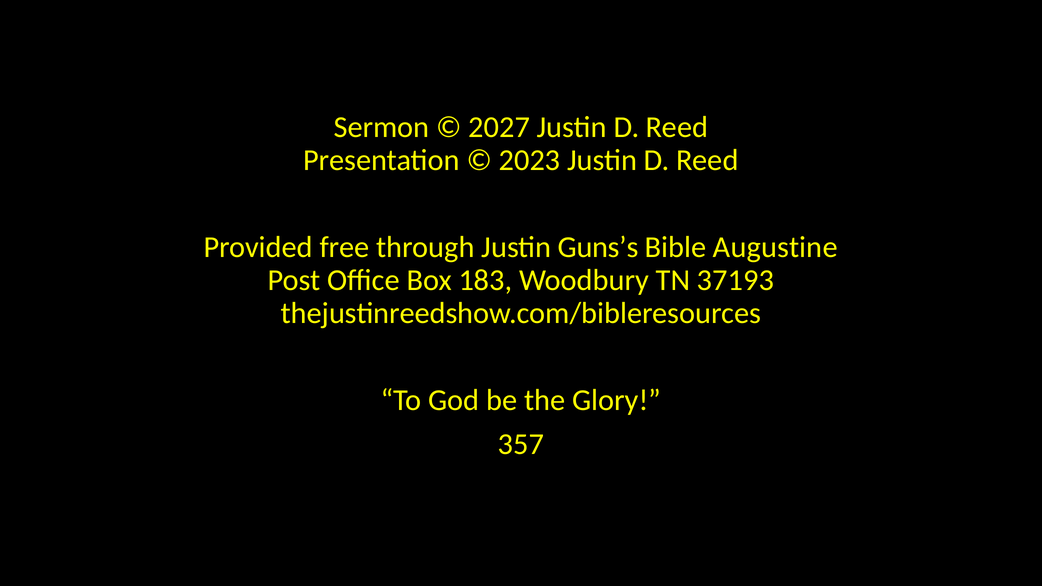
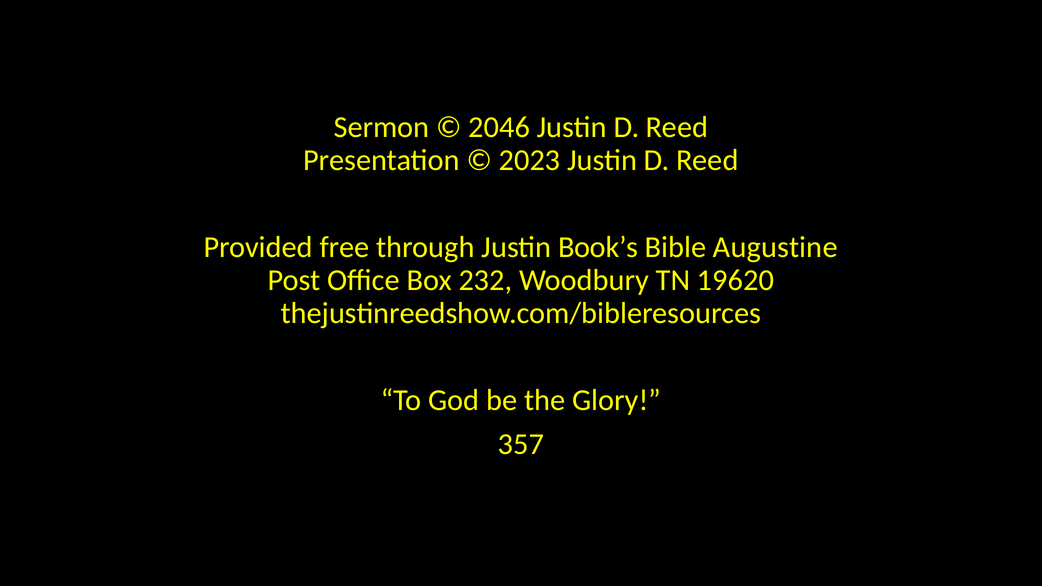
2027: 2027 -> 2046 (499, 127)
Guns’s: Guns’s -> Book’s (598, 247)
183: 183 -> 232 (485, 280)
37193: 37193 -> 19620 (735, 280)
